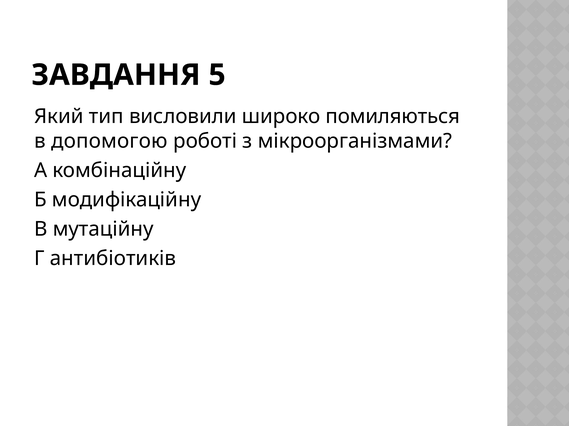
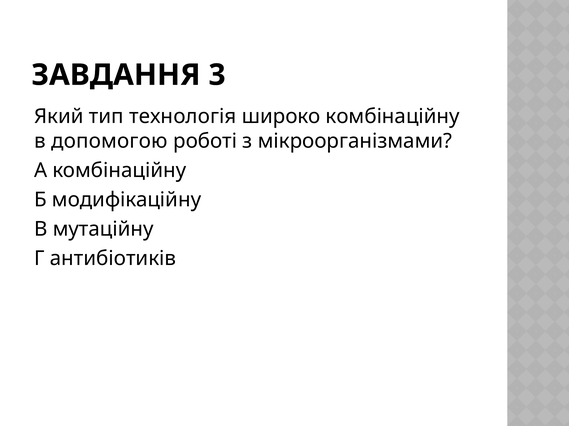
5: 5 -> 3 (217, 75)
висловили: висловили -> технологія (183, 117)
широко помиляються: помиляються -> комбінаційну (393, 117)
